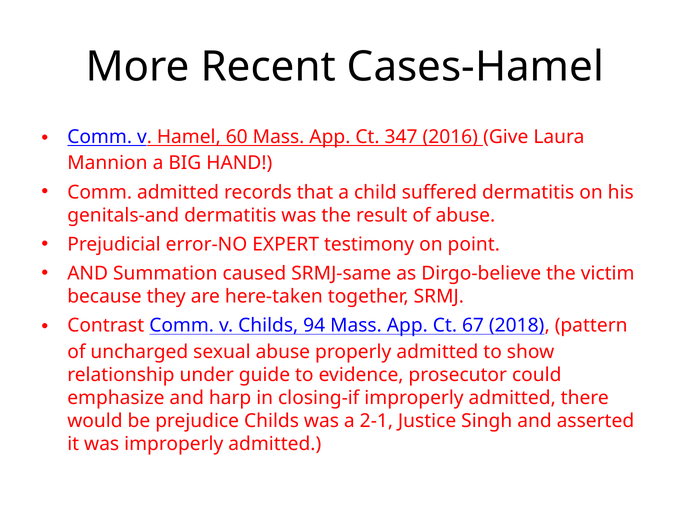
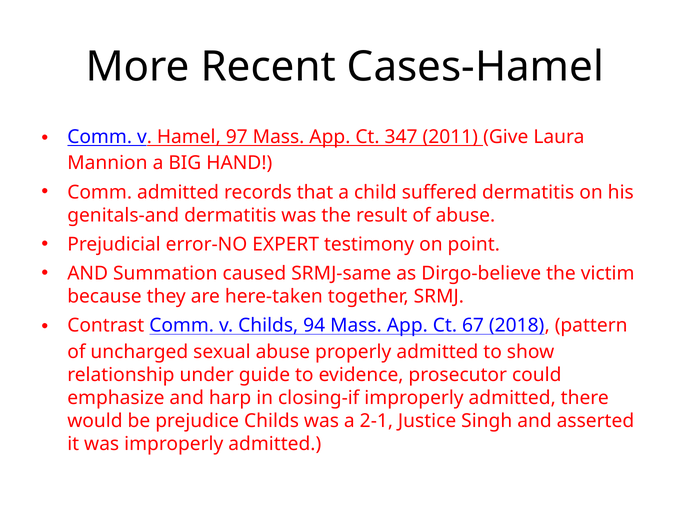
60: 60 -> 97 (237, 137)
2016: 2016 -> 2011 (450, 137)
